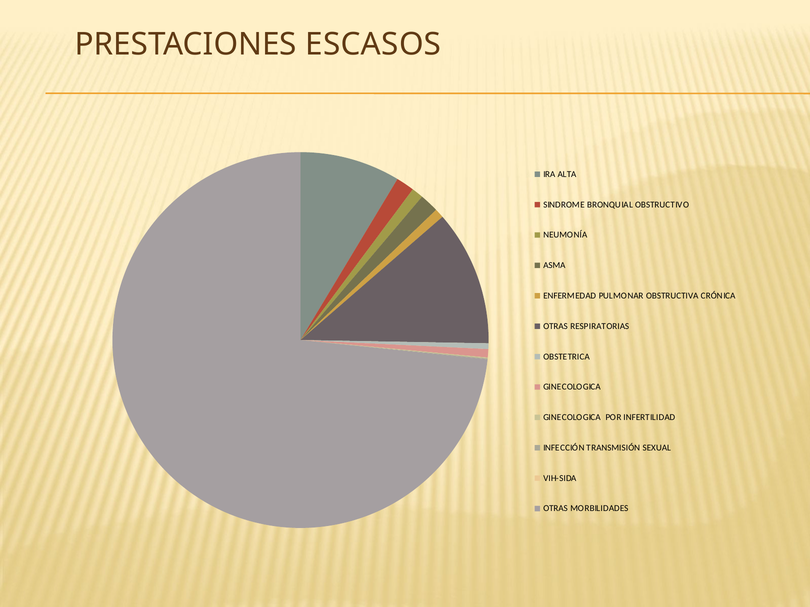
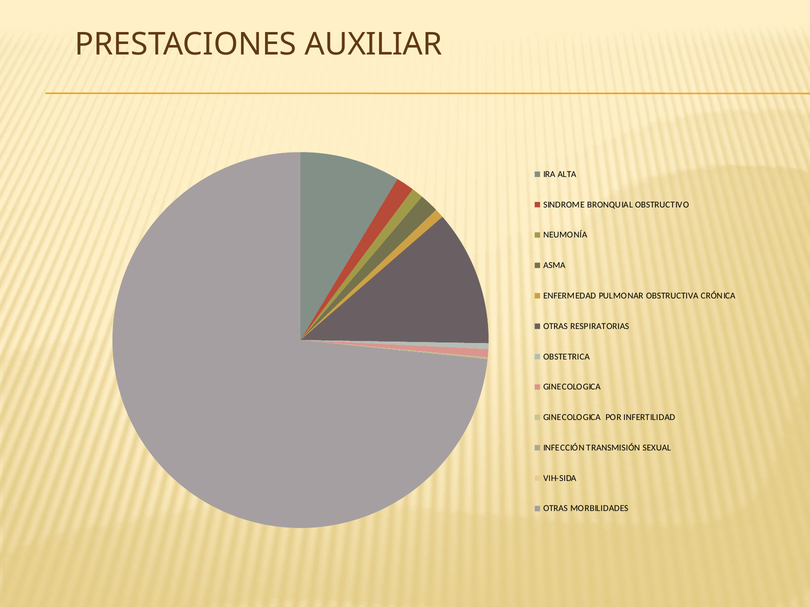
ESCASOS: ESCASOS -> AUXILIAR (374, 45)
